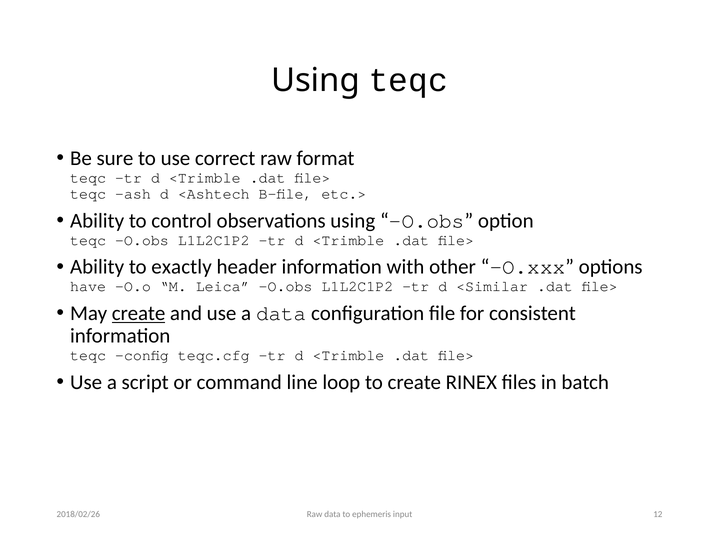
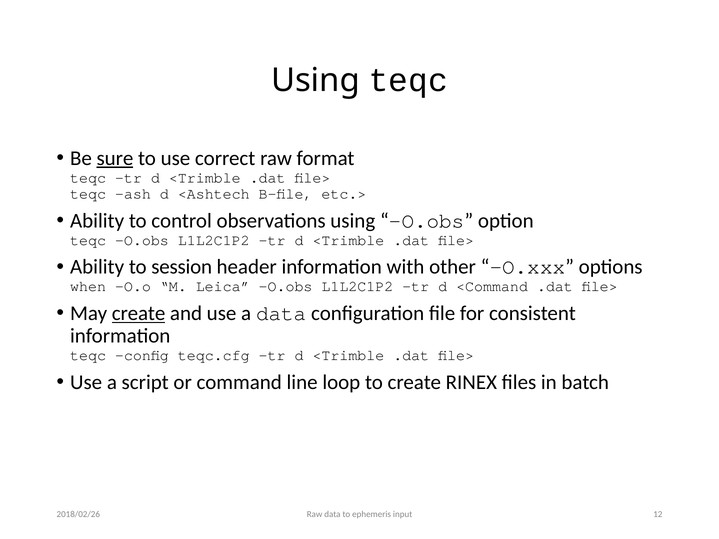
sure underline: none -> present (115, 158)
exactly: exactly -> session (182, 267)
have: have -> when (88, 287)
<Similar: <Similar -> <Command (492, 287)
